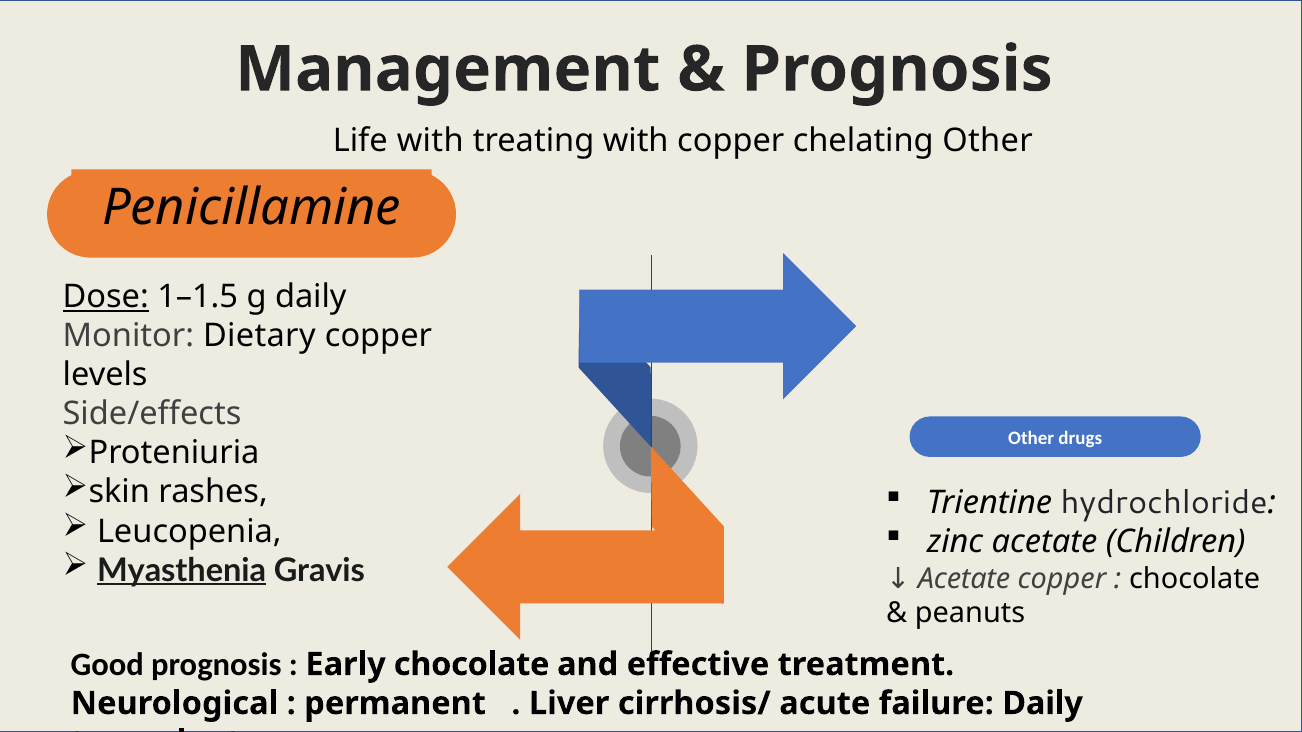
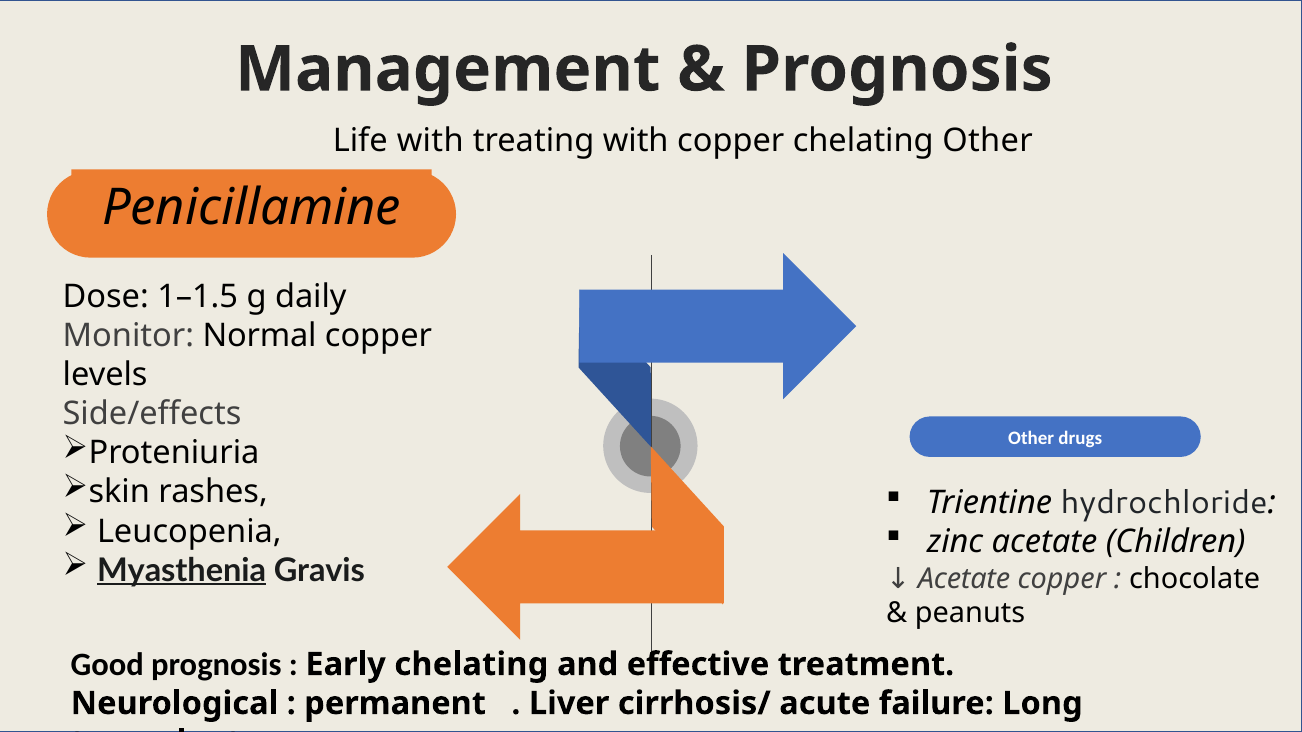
Dose underline: present -> none (106, 297)
Dietary: Dietary -> Normal (260, 336)
Early chocolate: chocolate -> chelating (471, 665)
failure Daily: Daily -> Long (1042, 704)
